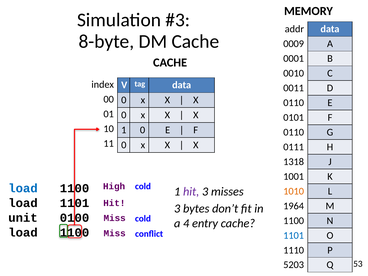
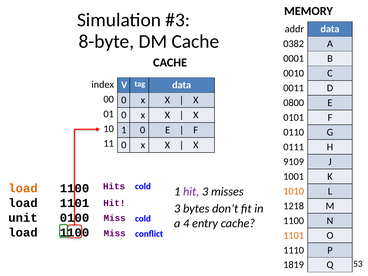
0009: 0009 -> 0382 (294, 44)
0110: 0110 -> 0800 (294, 103)
1318: 1318 -> 9109 (294, 162)
High: High -> Hits (114, 186)
load colour: blue -> orange (23, 188)
1964: 1964 -> 1218 (294, 206)
1101 colour: blue -> orange (294, 235)
5203: 5203 -> 1819 (294, 265)
